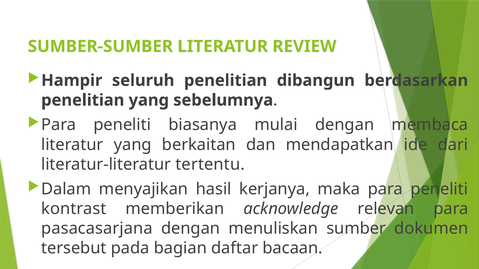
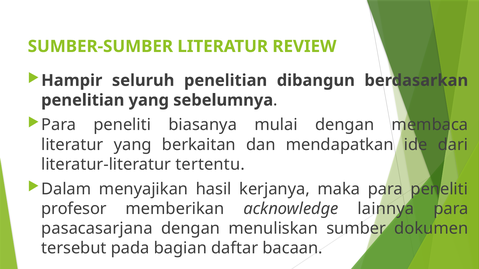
kontrast: kontrast -> profesor (74, 209)
relevan: relevan -> lainnya (386, 209)
